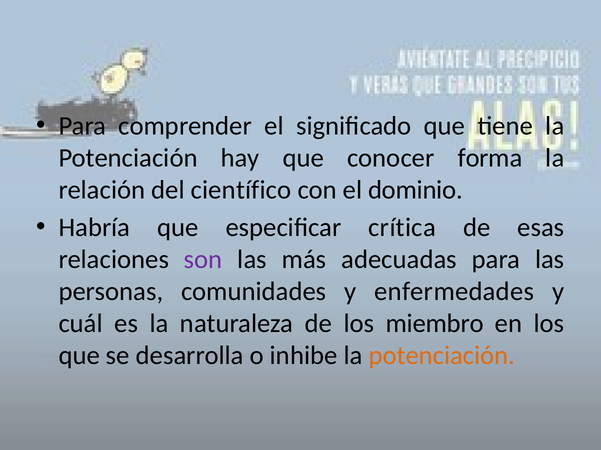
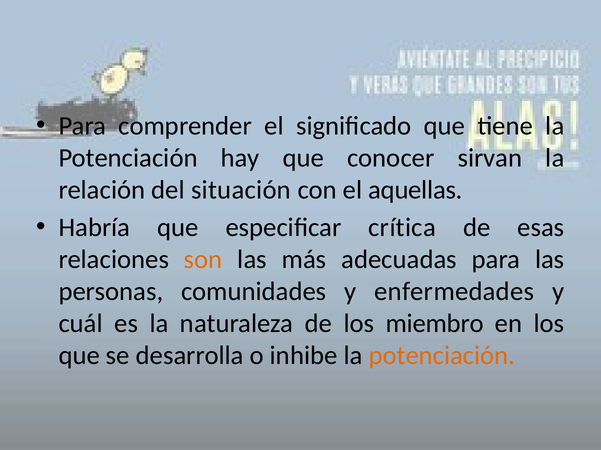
forma: forma -> sirvan (490, 158)
científico: científico -> situación (241, 190)
dominio: dominio -> aquellas (415, 190)
son colour: purple -> orange (203, 260)
